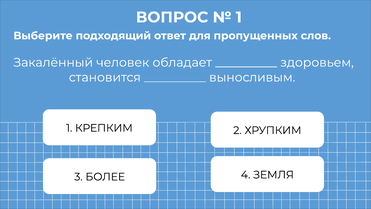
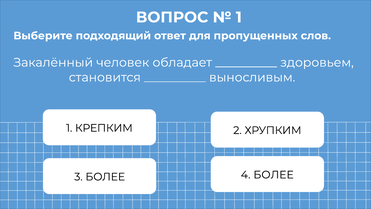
4 ЗЕМЛЯ: ЗЕМЛЯ -> БОЛЕЕ (274, 175)
